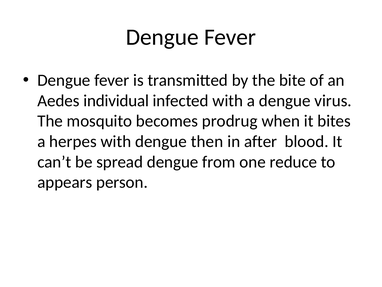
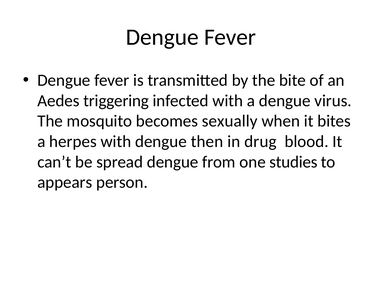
individual: individual -> triggering (116, 101)
prodrug: prodrug -> sexually (230, 121)
after: after -> drug (260, 141)
reduce: reduce -> studies (293, 162)
